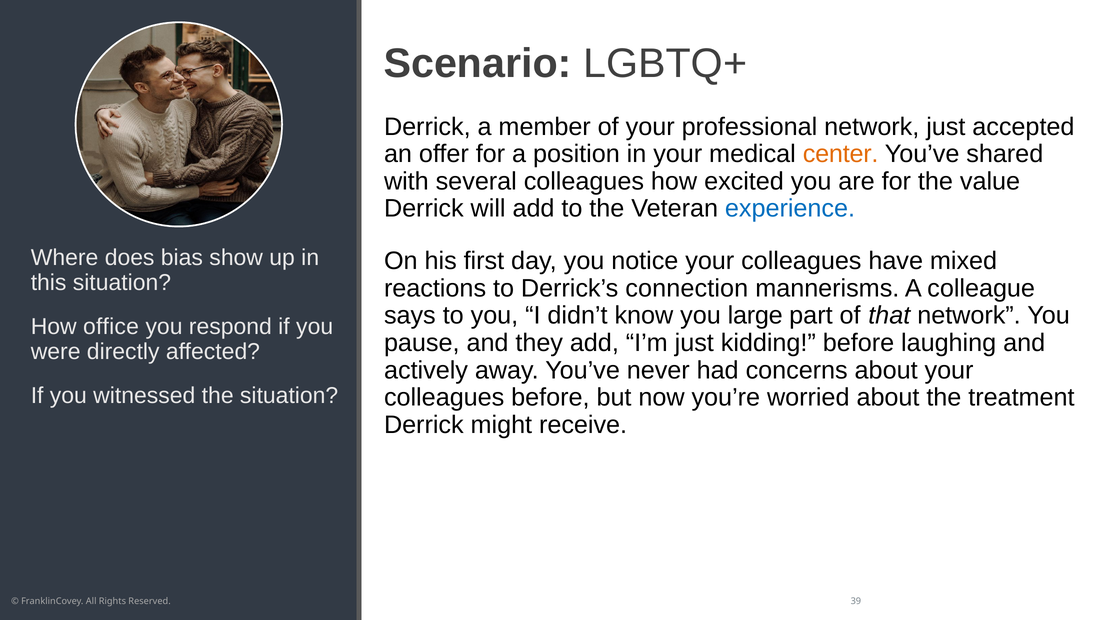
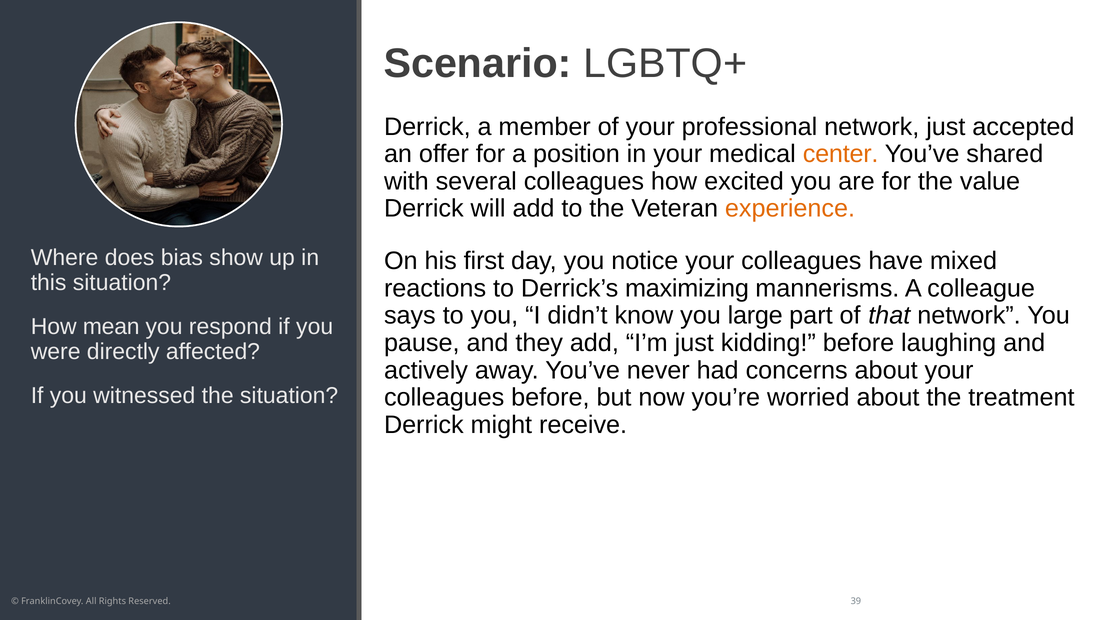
experience colour: blue -> orange (790, 208)
connection: connection -> maximizing (687, 288)
office: office -> mean (111, 326)
